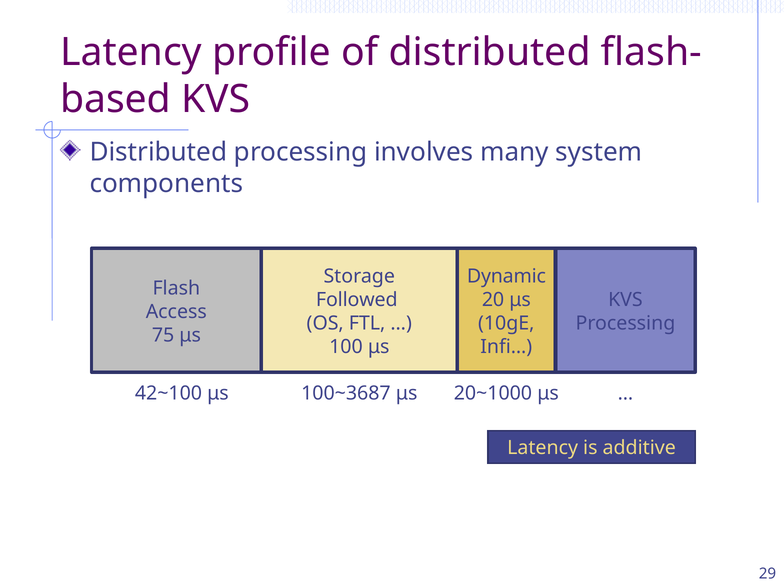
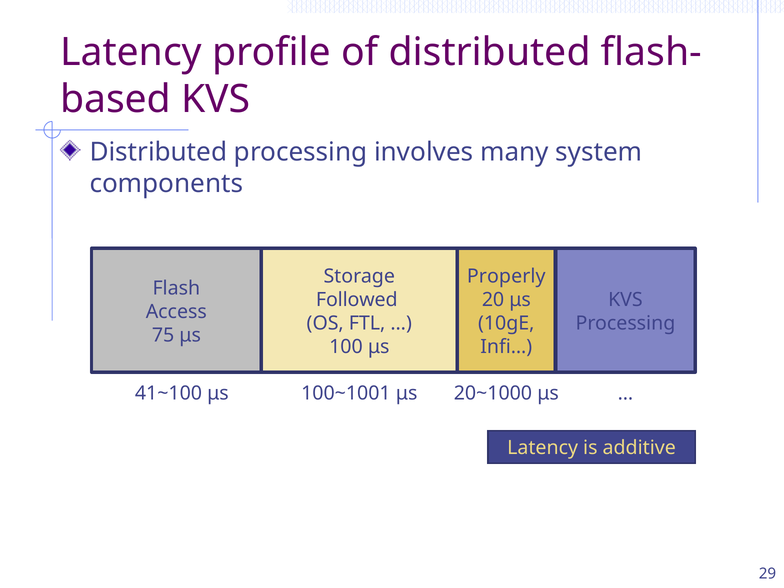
Dynamic: Dynamic -> Properly (506, 276)
42~100: 42~100 -> 41~100 (168, 393)
100~3687: 100~3687 -> 100~1001 (346, 393)
